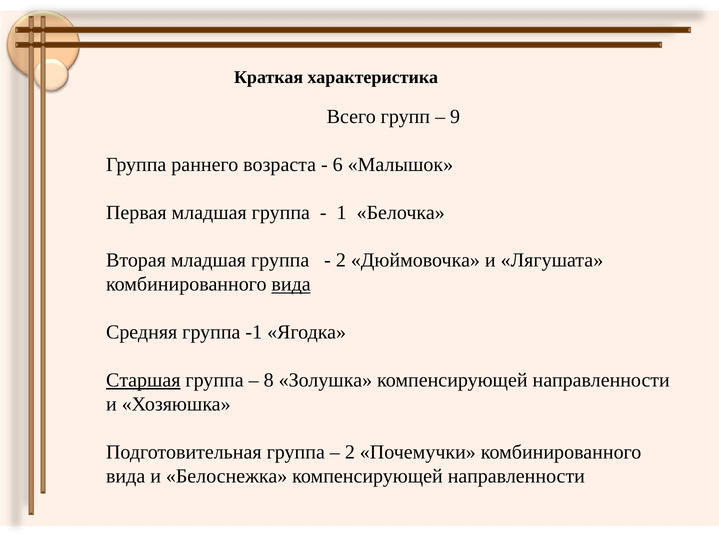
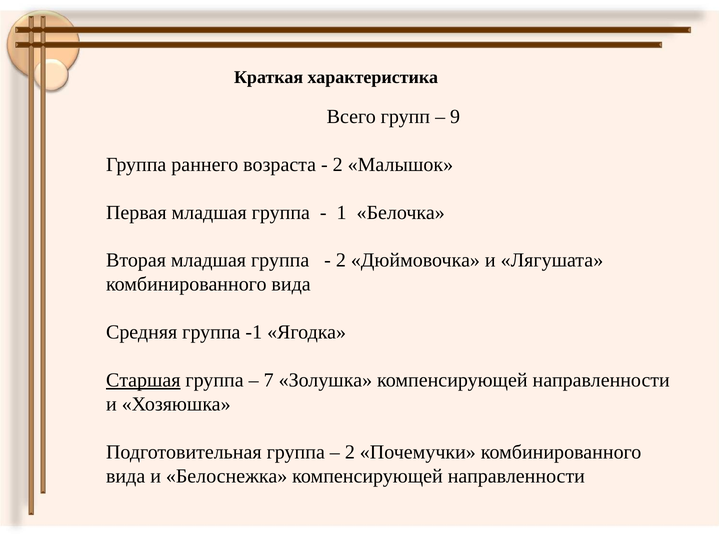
6: 6 -> 2 (338, 165)
вида underline: present -> none (291, 284)
8: 8 -> 7 (269, 380)
